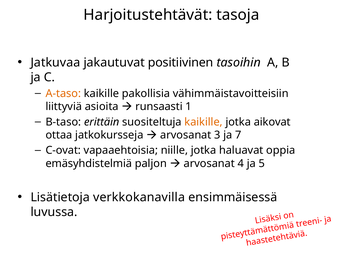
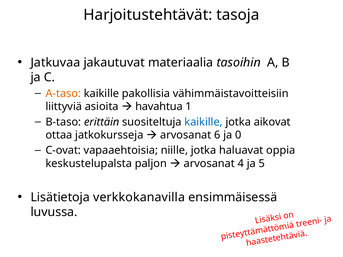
positiivinen: positiivinen -> materiaalia (181, 63)
runsaasti: runsaasti -> havahtua (159, 107)
kaikille colour: orange -> blue (204, 122)
3: 3 -> 6 (217, 135)
7: 7 -> 0 (238, 135)
emäsyhdistelmiä: emäsyhdistelmiä -> keskustelupalsta (89, 164)
